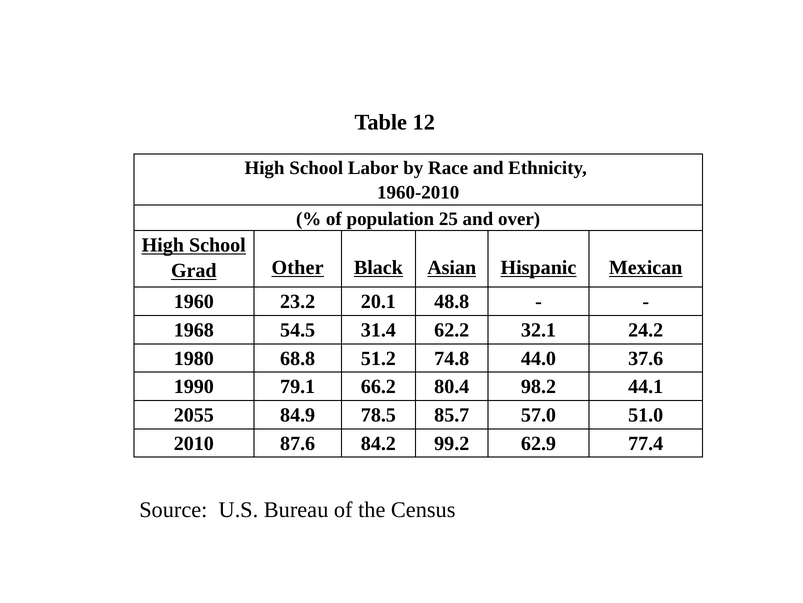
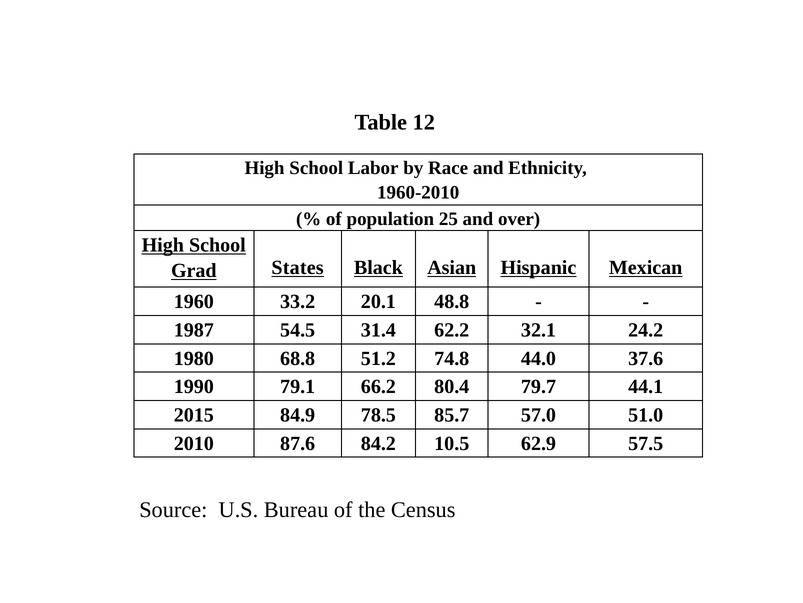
Other: Other -> States (298, 267)
23.2: 23.2 -> 33.2 (298, 301)
1968: 1968 -> 1987 (194, 330)
98.2: 98.2 -> 79.7 (539, 386)
2055: 2055 -> 2015 (194, 415)
99.2: 99.2 -> 10.5 (452, 443)
77.4: 77.4 -> 57.5 (646, 443)
